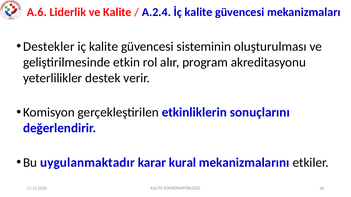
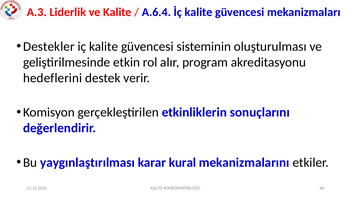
A.6: A.6 -> A.3 (37, 12)
A.2.4: A.2.4 -> A.6.4 (156, 12)
yeterlilikler: yeterlilikler -> hedeflerini (53, 78)
uygulanmaktadır: uygulanmaktadır -> yaygınlaştırılması (87, 163)
